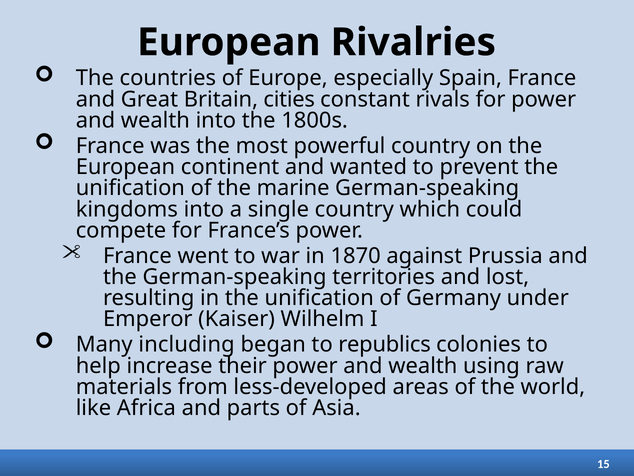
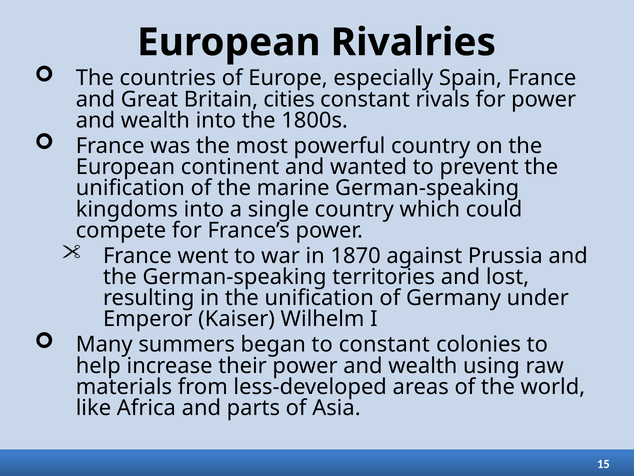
including: including -> summers (187, 344)
to republics: republics -> constant (384, 344)
